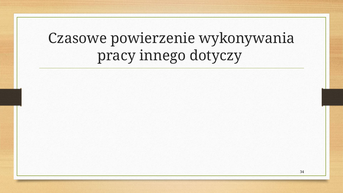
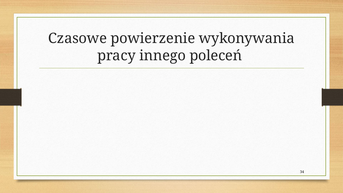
dotyczy: dotyczy -> poleceń (216, 56)
